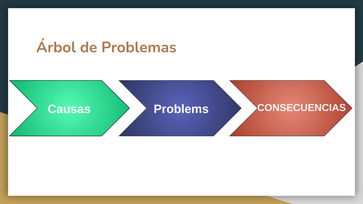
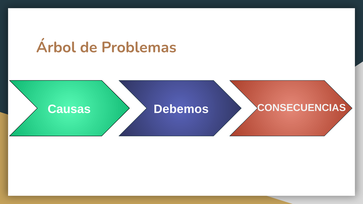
Problems: Problems -> Debemos (181, 109)
